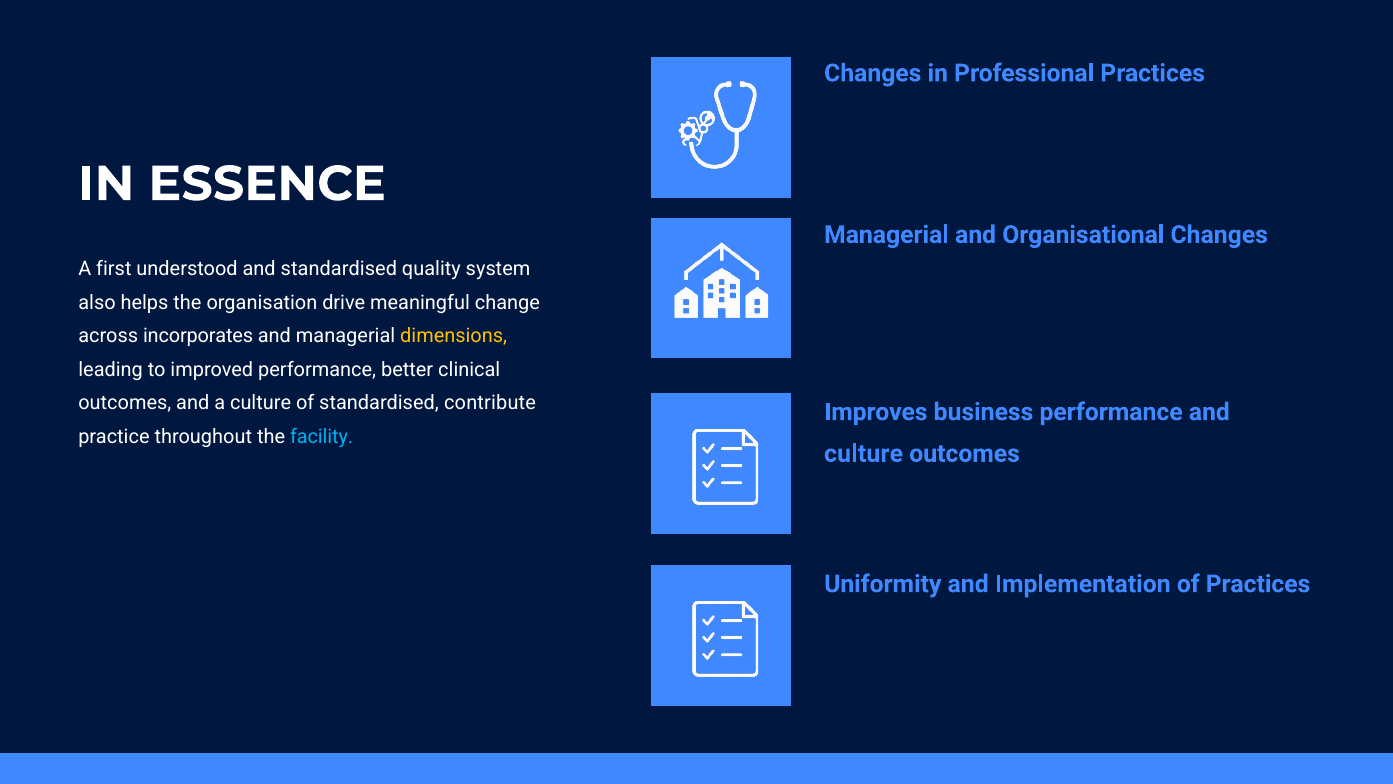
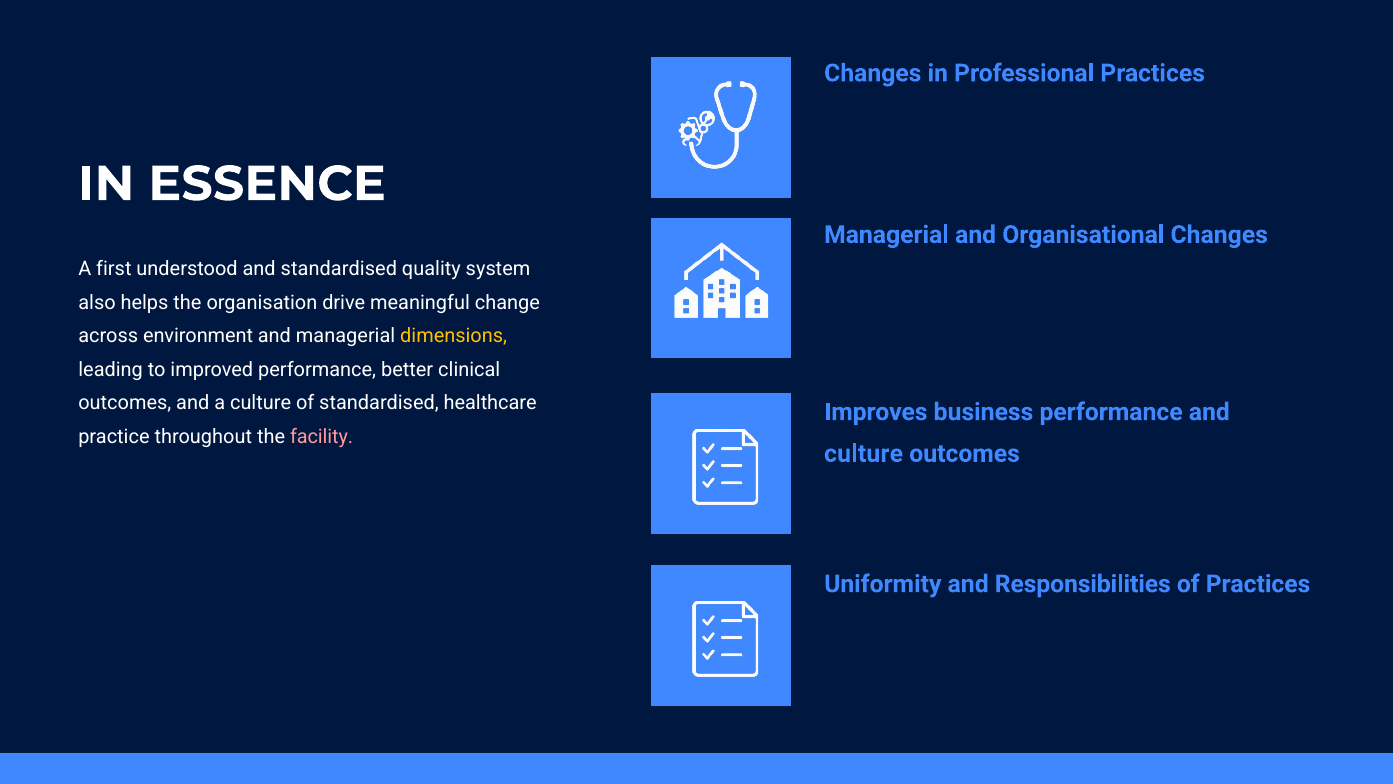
incorporates: incorporates -> environment (198, 336)
contribute: contribute -> healthcare (490, 403)
facility colour: light blue -> pink (322, 437)
Implementation: Implementation -> Responsibilities (1083, 584)
